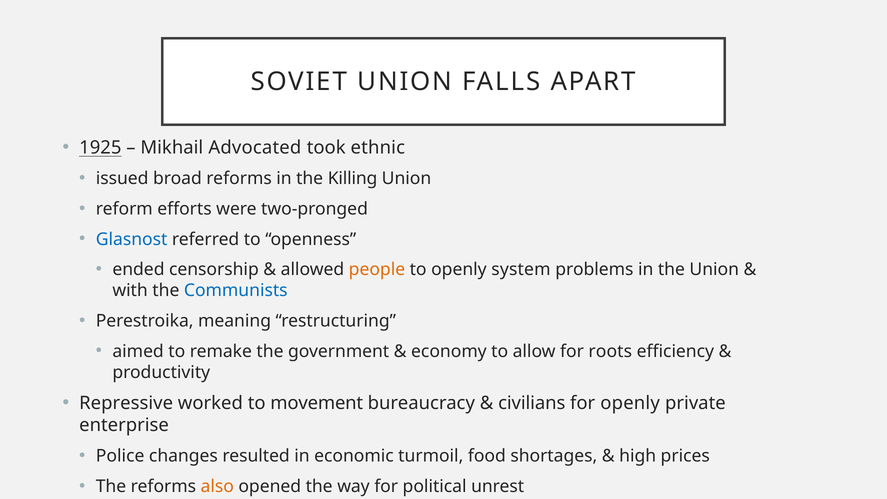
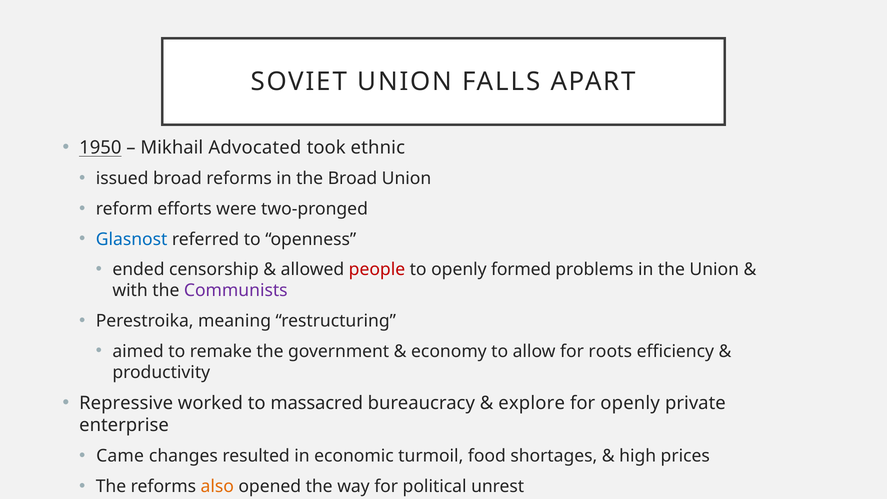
1925: 1925 -> 1950 (100, 148)
the Killing: Killing -> Broad (353, 179)
people colour: orange -> red (377, 269)
system: system -> formed (521, 269)
Communists colour: blue -> purple (236, 291)
movement: movement -> massacred (317, 403)
civilians: civilians -> explore (532, 403)
Police: Police -> Came (120, 456)
